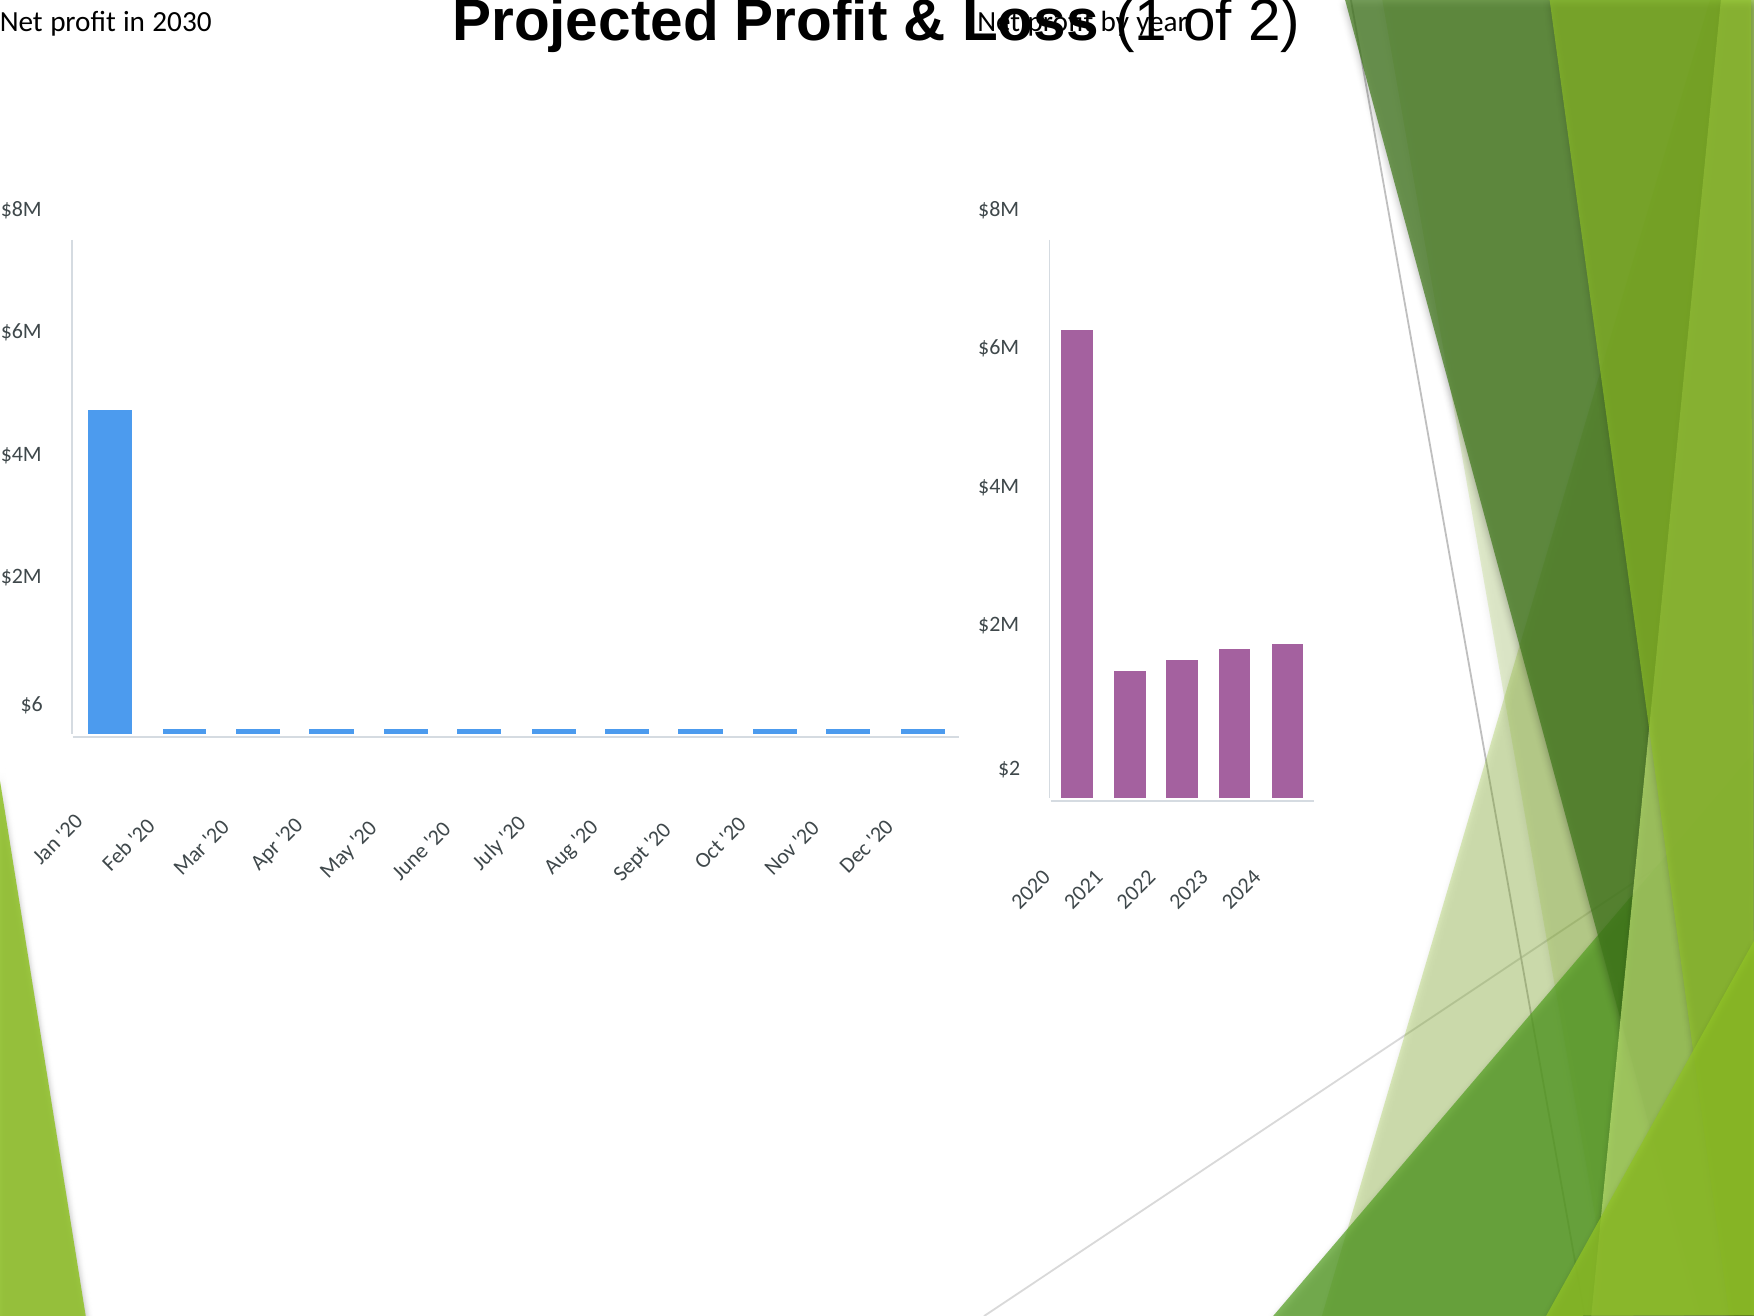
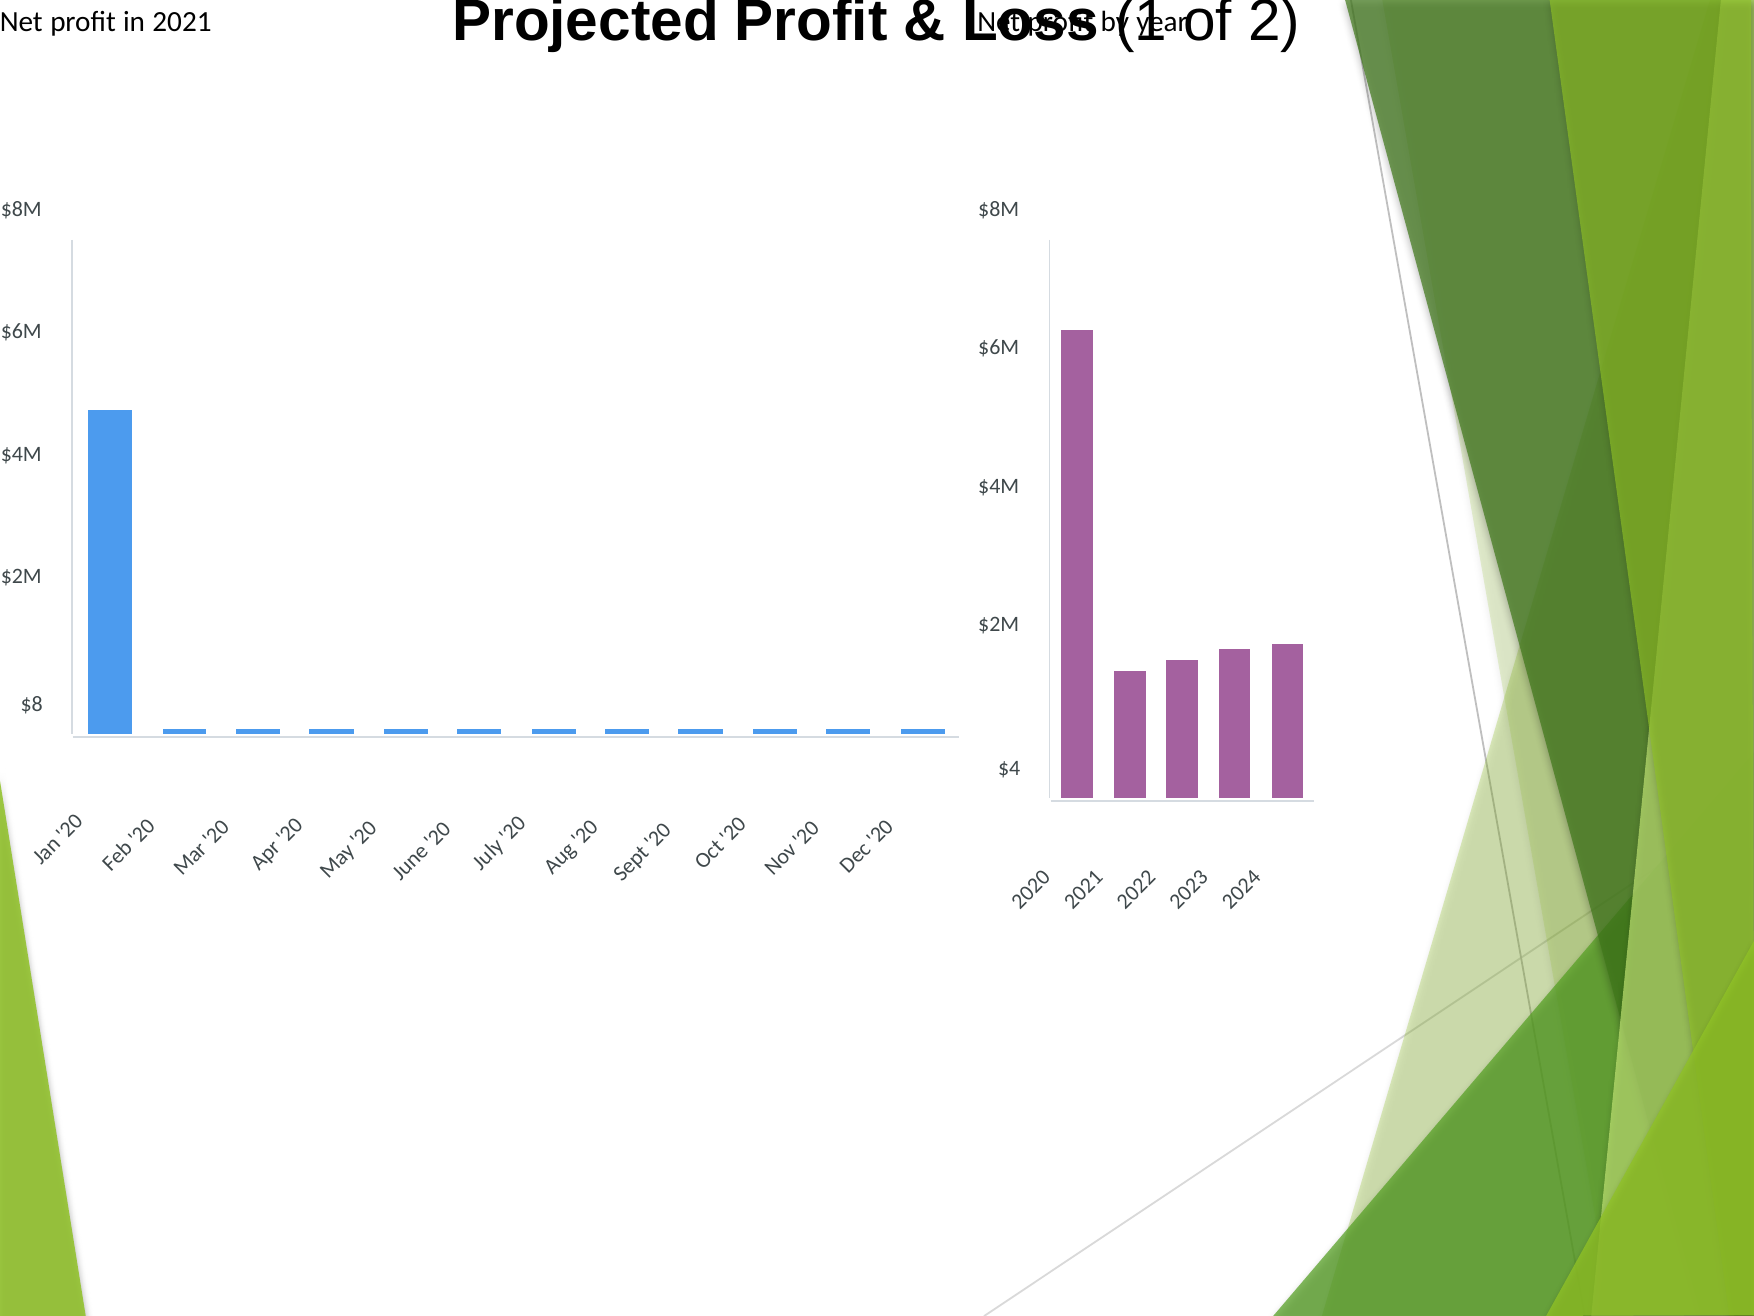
2030: 2030 -> 2021 (182, 22)
$6: $6 -> $8 (32, 704)
$2: $2 -> $4 (1009, 768)
